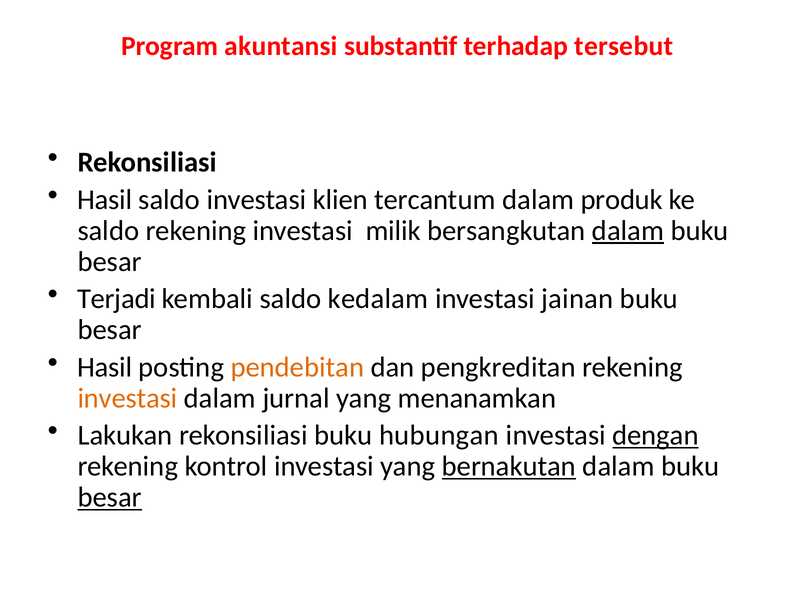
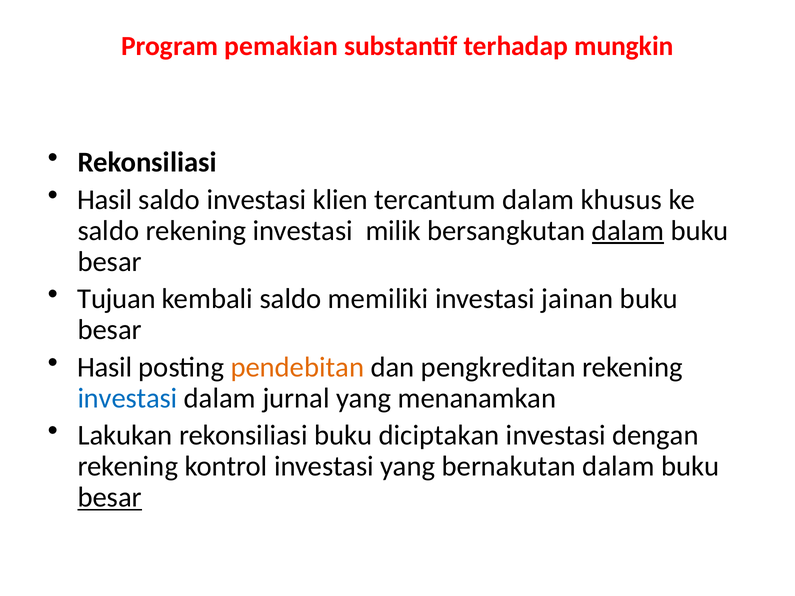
akuntansi: akuntansi -> pemakian (281, 46)
tersebut: tersebut -> mungkin (624, 46)
produk: produk -> khusus (621, 200)
Terjadi: Terjadi -> Tujuan (117, 299)
kedalam: kedalam -> memiliki (378, 299)
investasi colour: orange -> blue (128, 398)
hubungan: hubungan -> diciptakan (439, 436)
dengan underline: present -> none (655, 436)
bernakutan underline: present -> none (509, 467)
